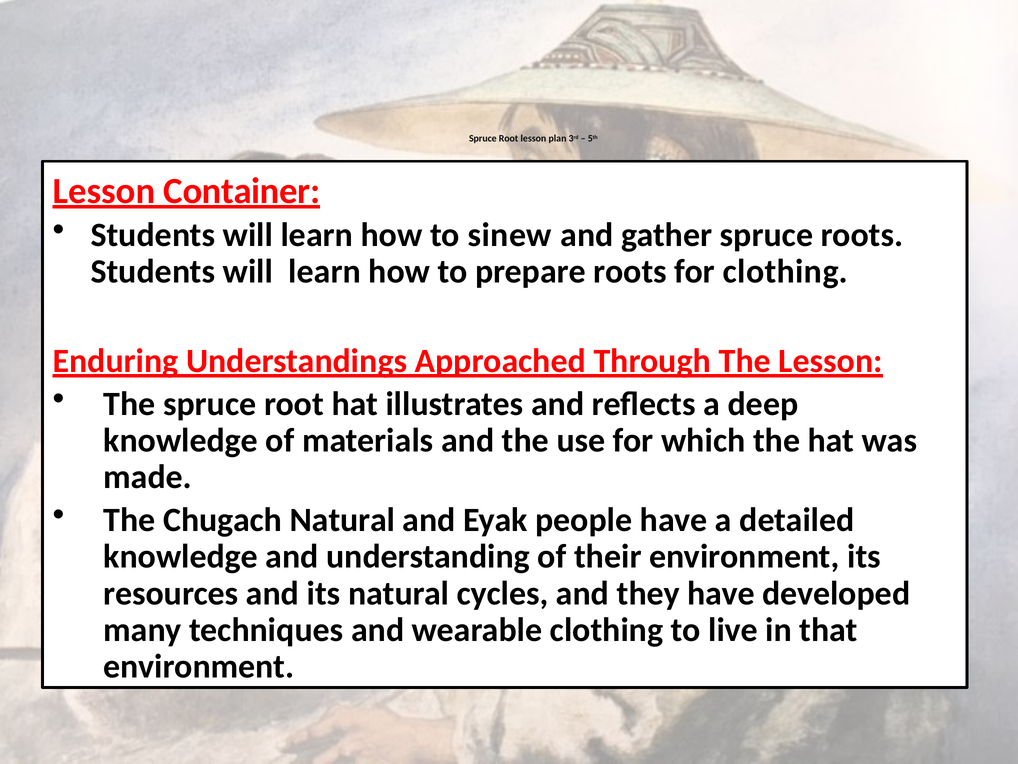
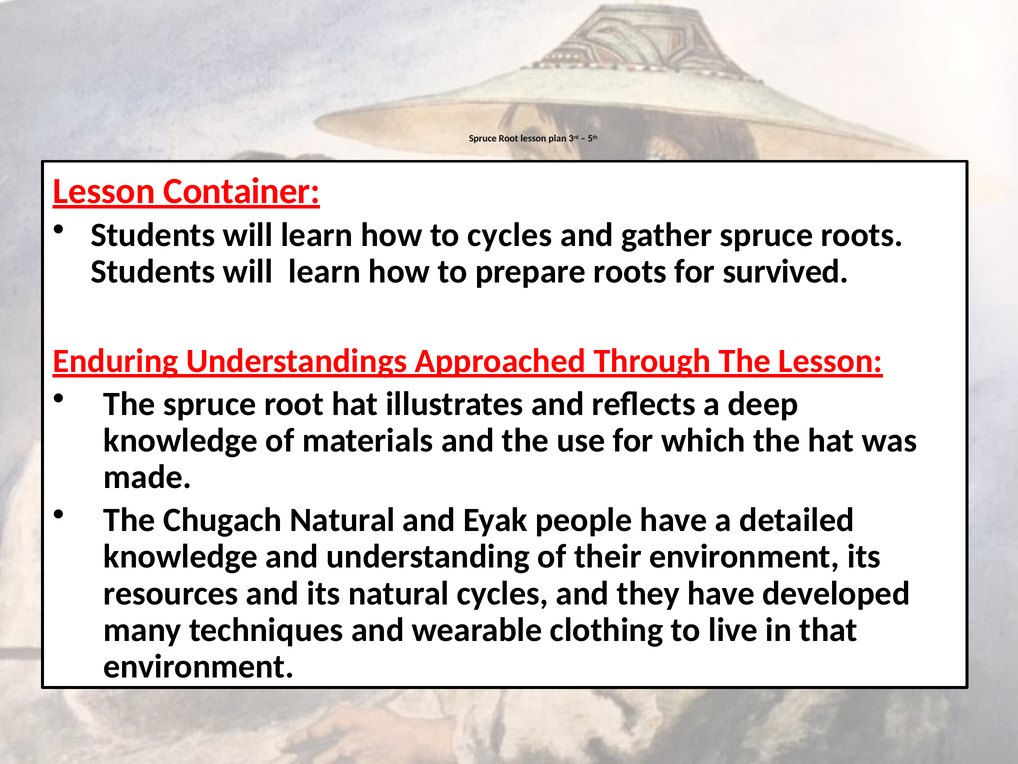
to sinew: sinew -> cycles (510, 235)
for clothing: clothing -> survived (786, 271)
